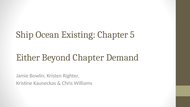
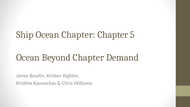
Ocean Existing: Existing -> Chapter (78, 35)
Either: Either -> Ocean (28, 57)
